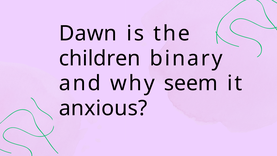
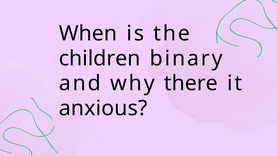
Dawn: Dawn -> When (88, 33)
seem: seem -> there (191, 83)
